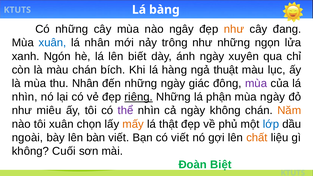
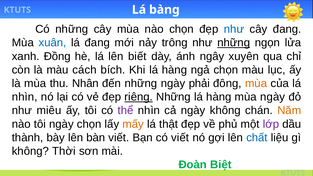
nào ngây: ngây -> chọn (182, 29)
như colour: orange -> blue (234, 29)
lá nhân: nhân -> đang (97, 43)
những underline: none -> present (234, 43)
Ngón: Ngón -> Đồng (57, 56)
ánh ngày: ngày -> ngây (212, 56)
màu chán: chán -> cách (85, 70)
ngả thuật: thuật -> chọn (226, 70)
giác: giác -> phải (199, 83)
mùa colour: purple -> orange (256, 83)
Những lá phận: phận -> hàng (219, 97)
tôi xuân: xuân -> ngày (61, 124)
lớp colour: blue -> purple (271, 124)
ngoài: ngoài -> thành (28, 138)
chất colour: orange -> blue (257, 138)
Cuối: Cuối -> Thời (64, 151)
